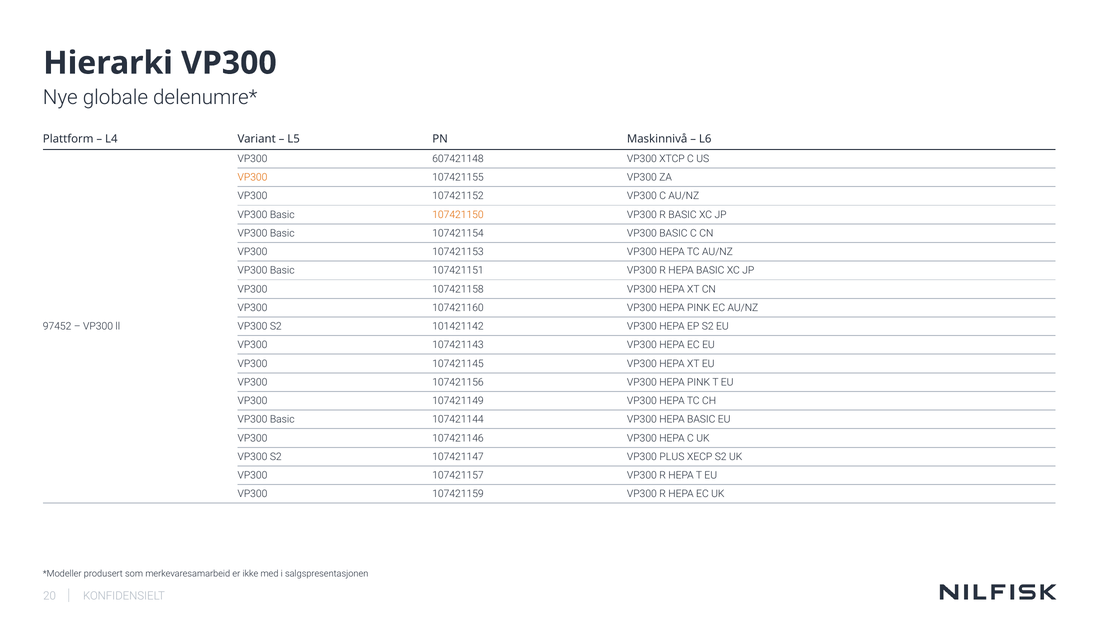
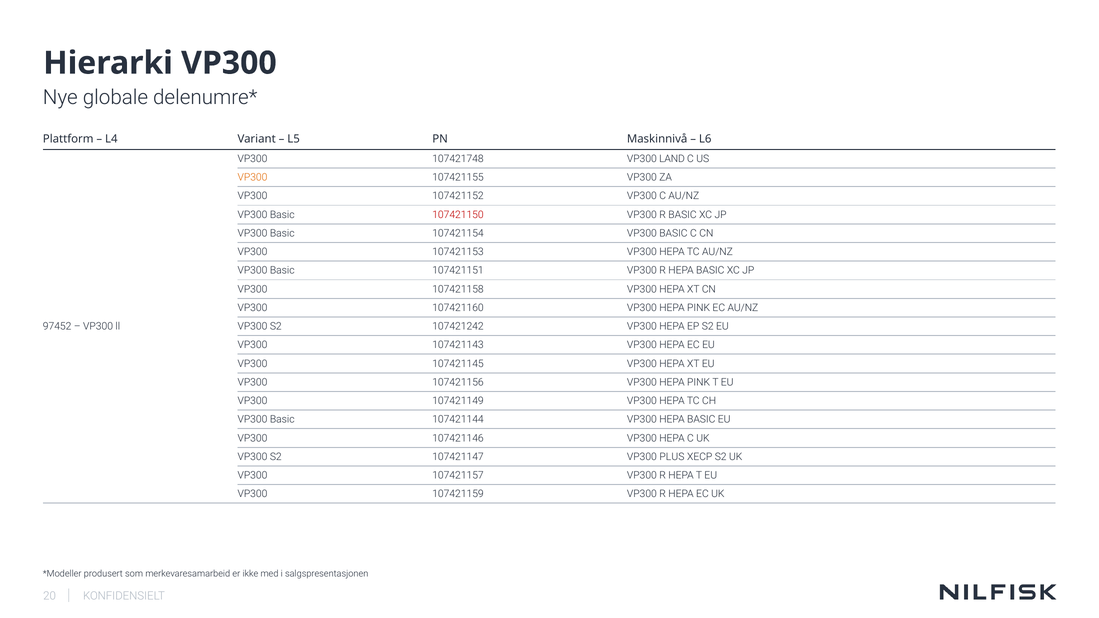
607421148: 607421148 -> 107421748 (458, 159)
XTCP: XTCP -> LAND (672, 159)
107421150 colour: orange -> red (458, 215)
101421142: 101421142 -> 107421242 (458, 327)
